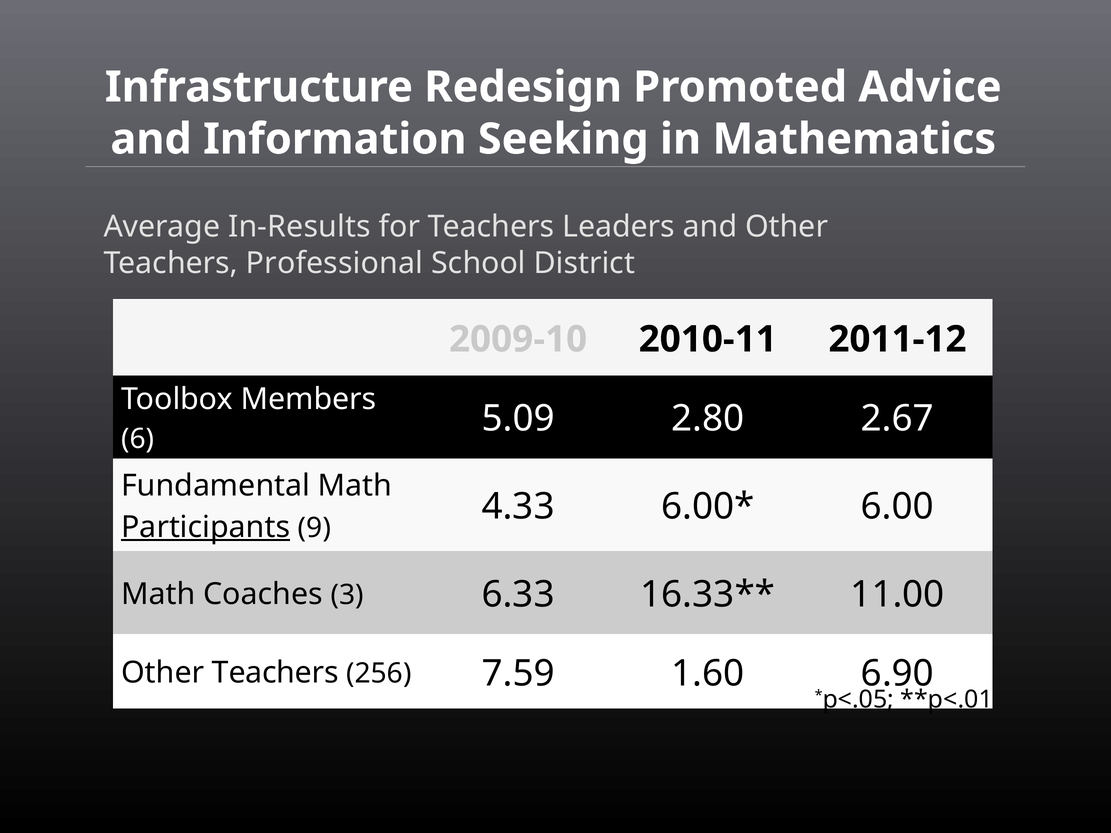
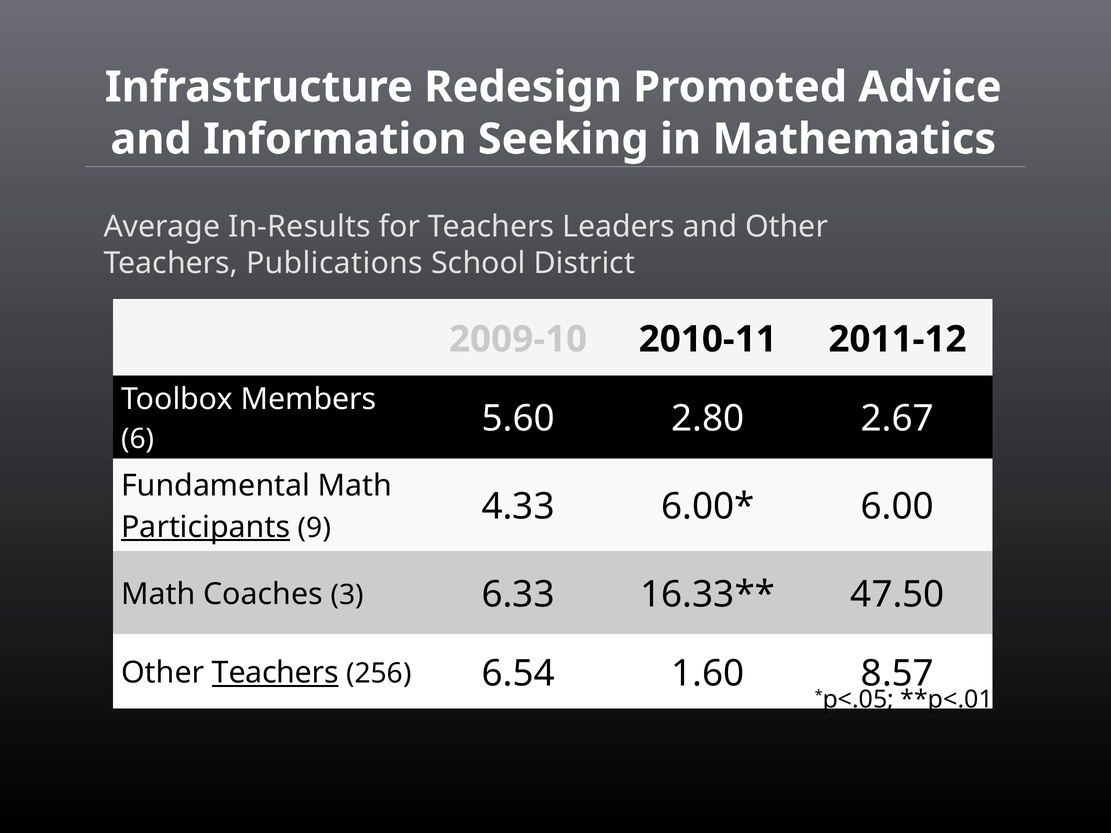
Professional: Professional -> Publications (335, 263)
5.09: 5.09 -> 5.60 (518, 419)
11.00: 11.00 -> 47.50 (898, 595)
Teachers underline: none -> present (275, 673)
7.59: 7.59 -> 6.54 (518, 674)
6.90: 6.90 -> 8.57 (898, 674)
